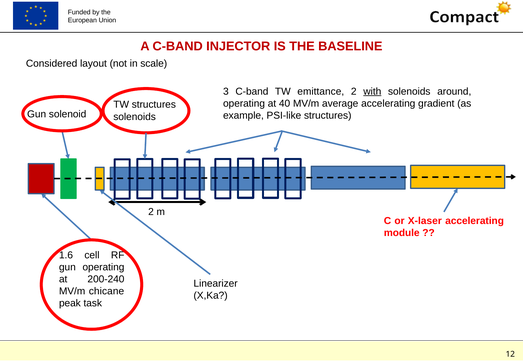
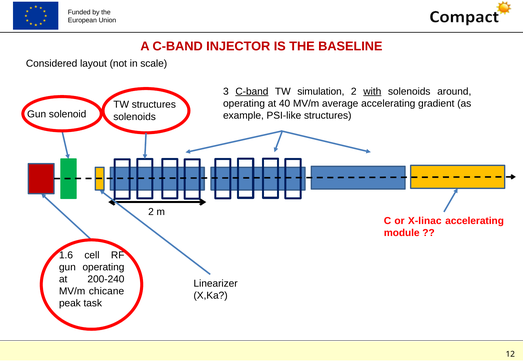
C-band underline: none -> present (252, 91)
emittance: emittance -> simulation (321, 91)
X-laser: X-laser -> X-linac (425, 221)
